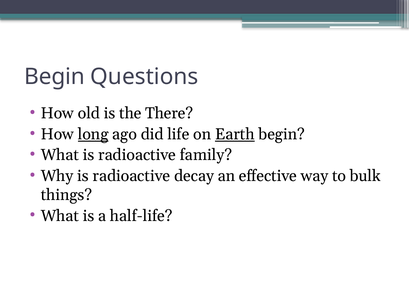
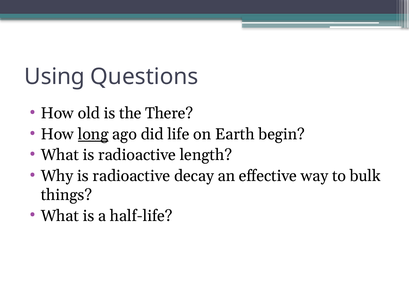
Begin: Begin -> Using (55, 77)
Earth underline: present -> none (235, 134)
family: family -> length (206, 155)
